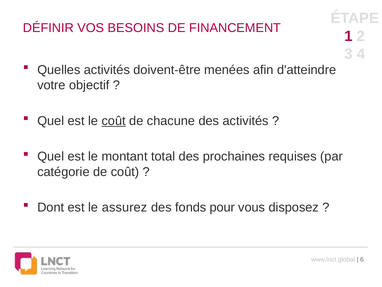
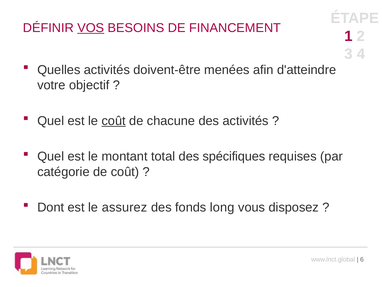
VOS underline: none -> present (91, 28)
prochaines: prochaines -> spécifiques (234, 156)
pour: pour -> long (222, 207)
